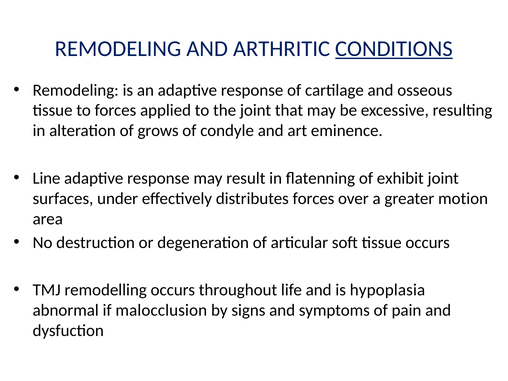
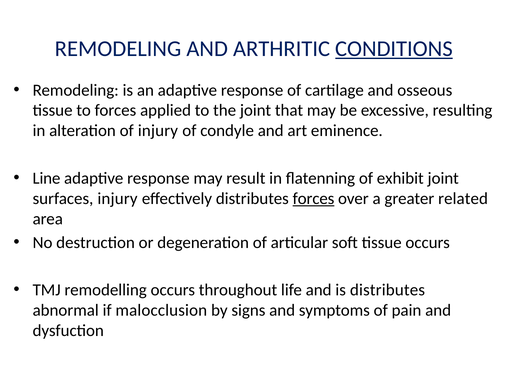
of grows: grows -> injury (158, 131)
surfaces under: under -> injury (118, 198)
forces underline: none -> present (313, 198)
motion: motion -> related (463, 198)
is hypoplasia: hypoplasia -> distributes (387, 290)
